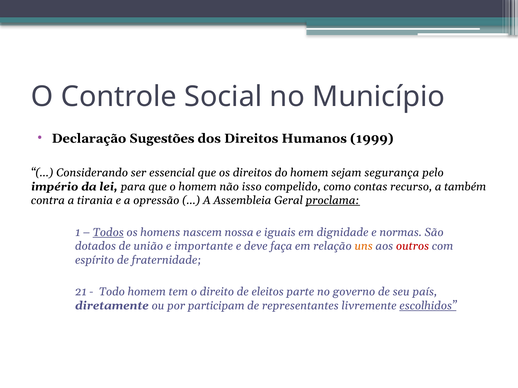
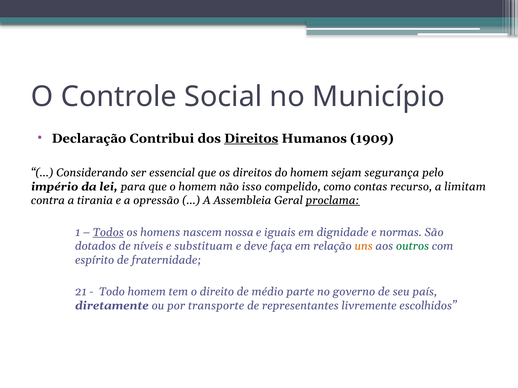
Sugestões: Sugestões -> Contribui (162, 139)
Direitos underline: none -> present (251, 139)
1999: 1999 -> 1909 (372, 139)
também: também -> limitam (465, 187)
união: união -> níveis (148, 246)
importante: importante -> substituam (204, 246)
outros colour: red -> green (413, 246)
eleitos: eleitos -> médio (268, 292)
participam: participam -> transporte (216, 306)
escolhidos underline: present -> none (428, 306)
